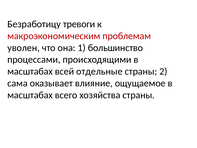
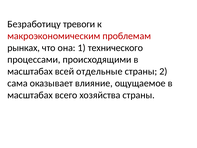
уволен: уволен -> рынках (24, 48)
большинство: большинство -> технического (115, 48)
